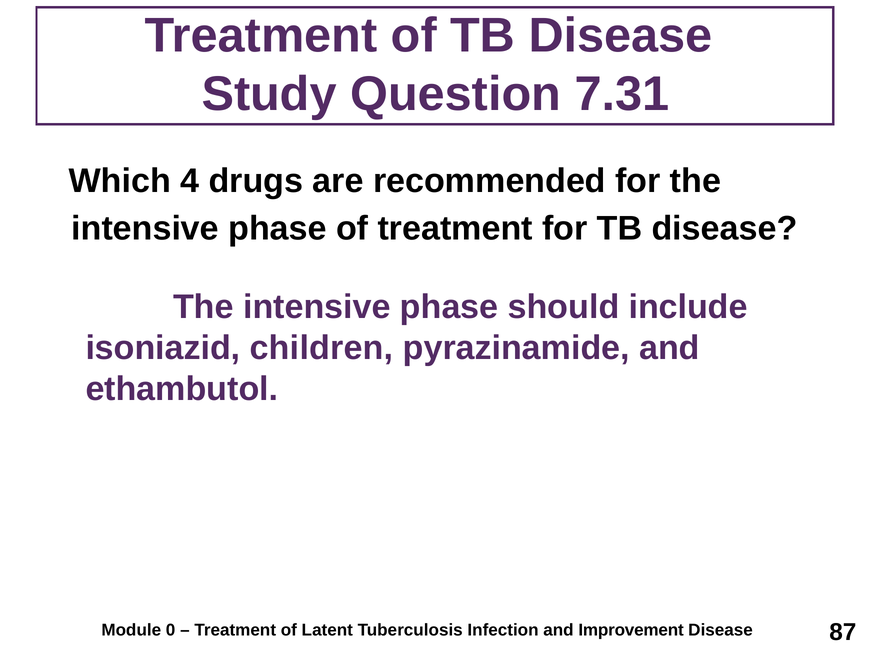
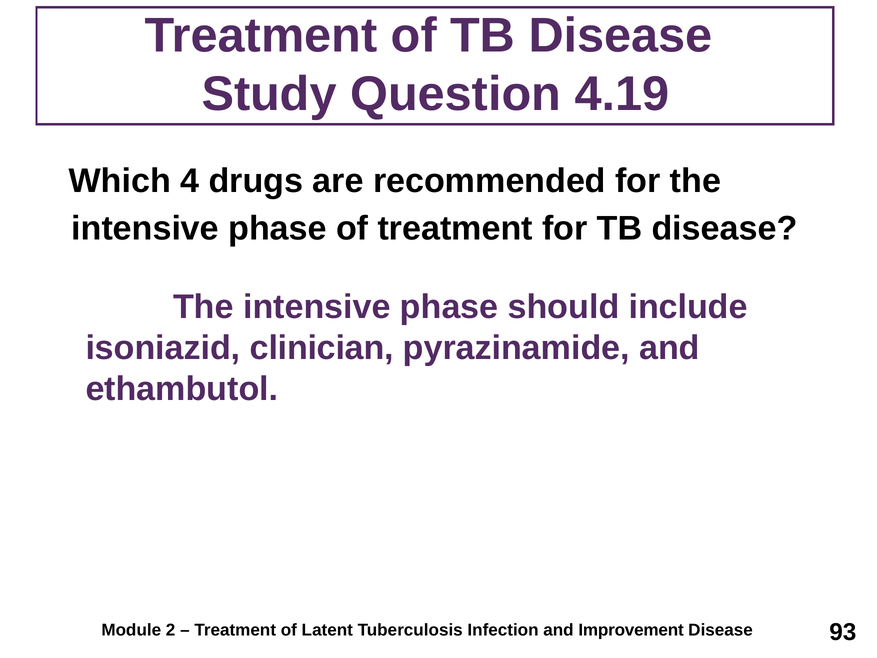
7.31: 7.31 -> 4.19 (622, 94)
children: children -> clinician (322, 348)
0: 0 -> 2 (171, 630)
87: 87 -> 93 (843, 632)
